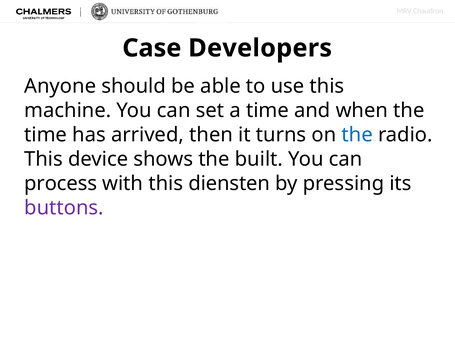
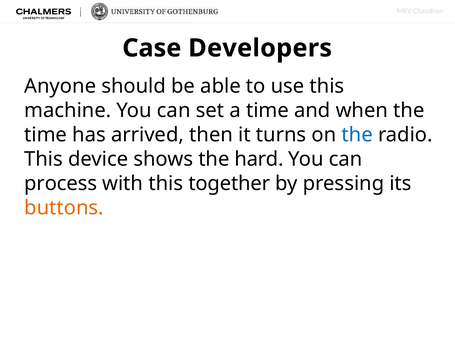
built: built -> hard (259, 159)
diensten: diensten -> together (229, 183)
buttons colour: purple -> orange (64, 207)
